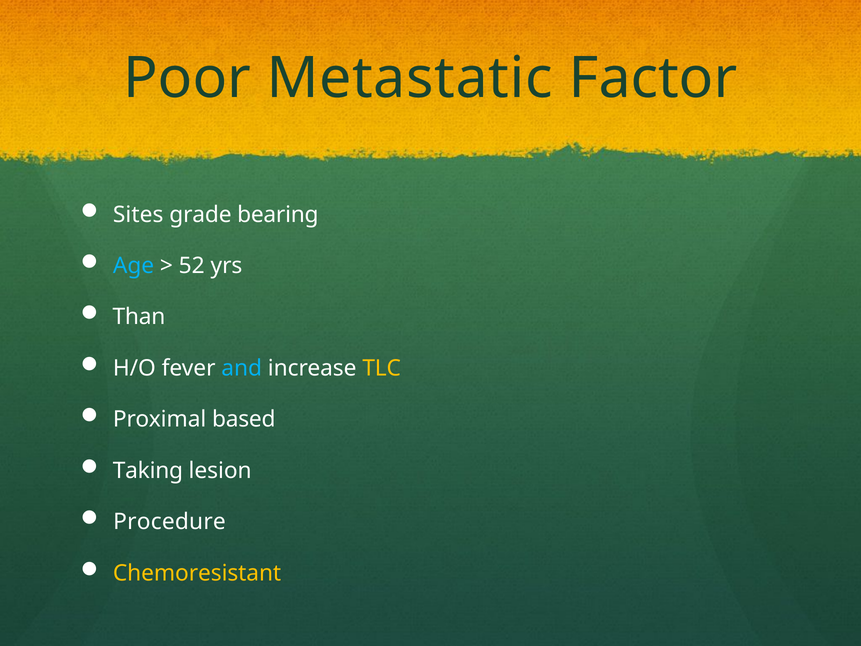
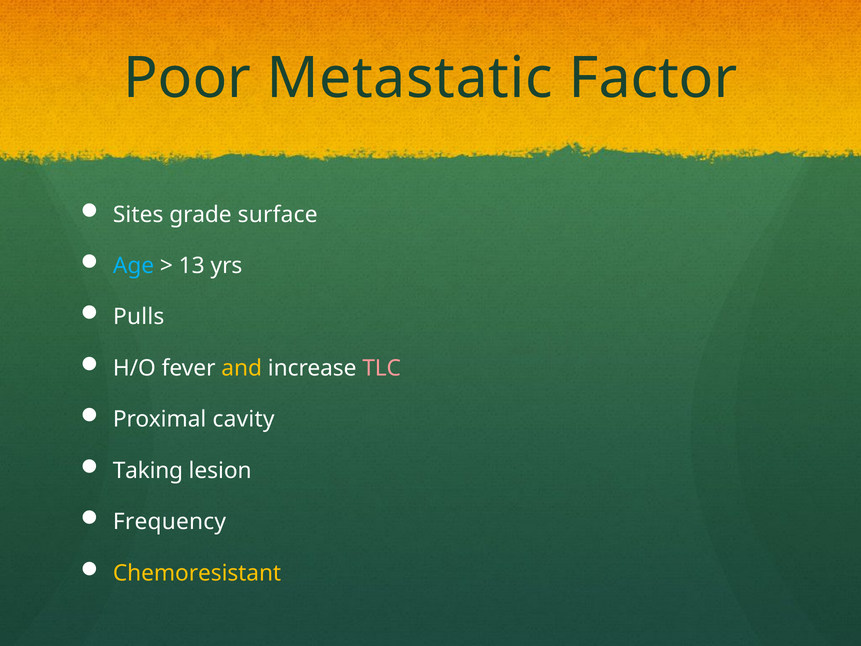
bearing: bearing -> surface (278, 215)
52: 52 -> 13 (192, 266)
Than: Than -> Pulls (139, 317)
and colour: light blue -> yellow (242, 368)
TLC colour: yellow -> pink (382, 368)
based: based -> cavity (244, 419)
Procedure: Procedure -> Frequency (170, 522)
